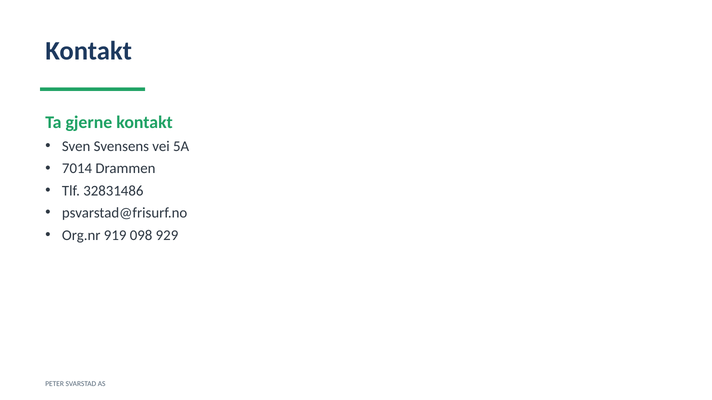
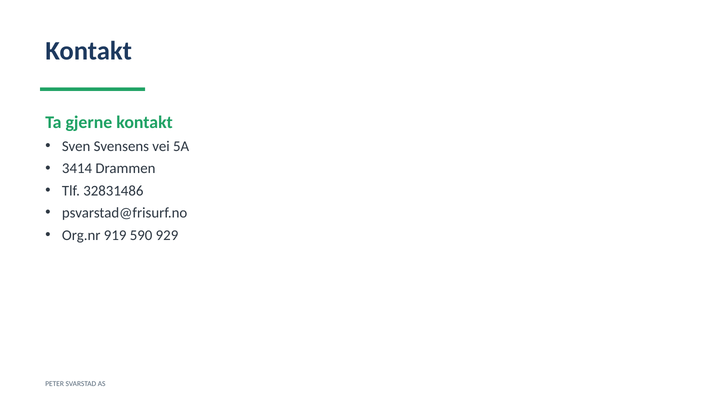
7014: 7014 -> 3414 (77, 169)
098: 098 -> 590 (141, 235)
